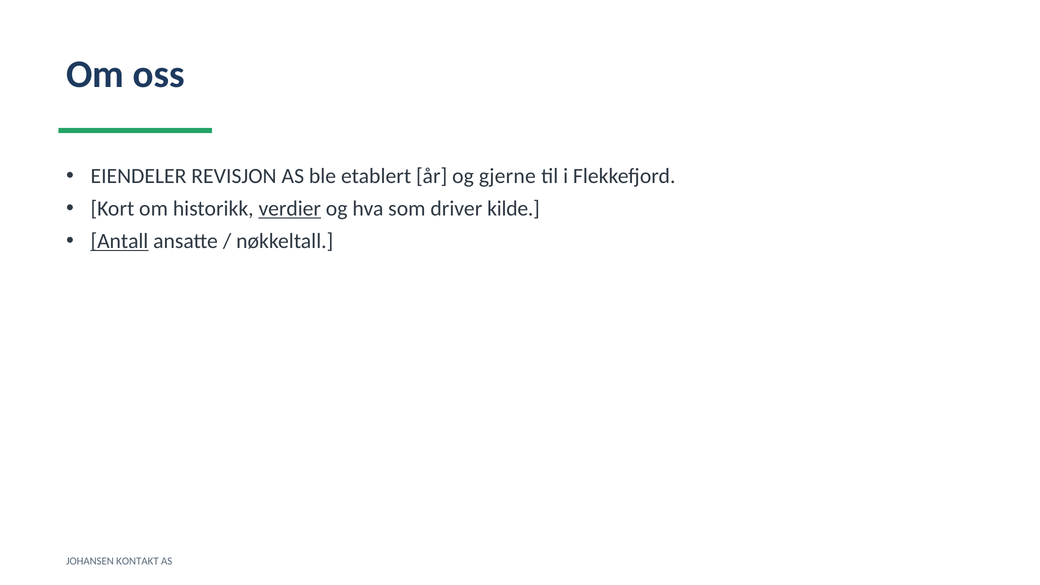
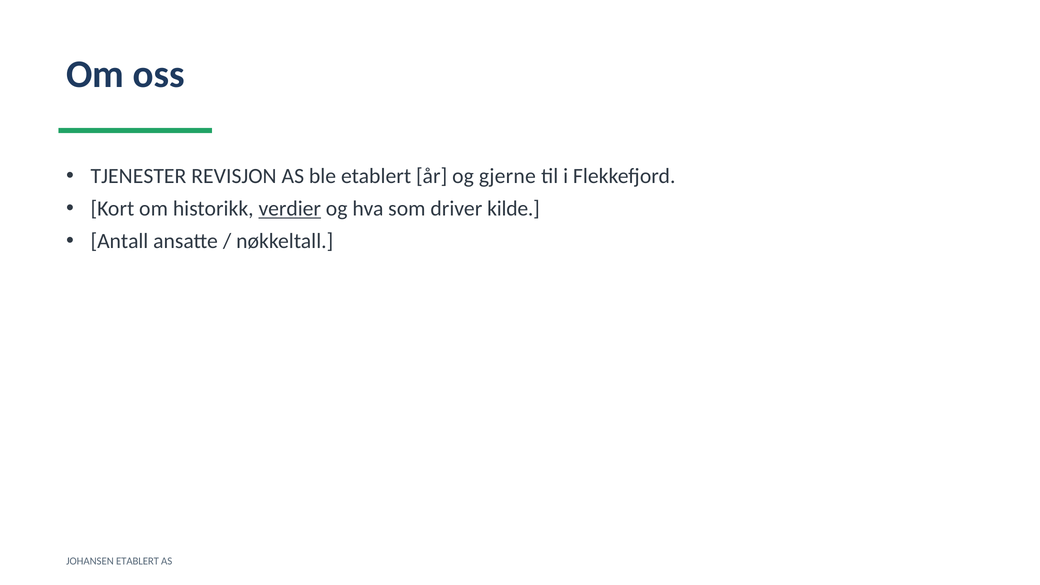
EIENDELER: EIENDELER -> TJENESTER (138, 176)
Antall underline: present -> none (119, 241)
JOHANSEN KONTAKT: KONTAKT -> ETABLERT (138, 561)
